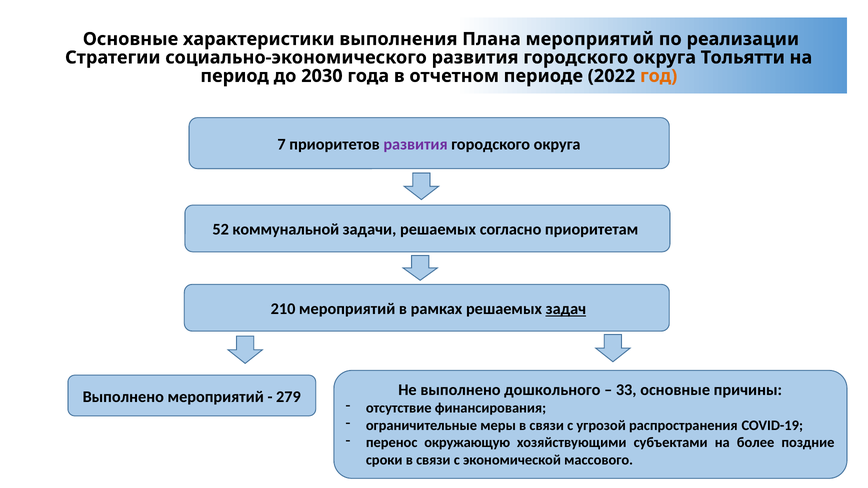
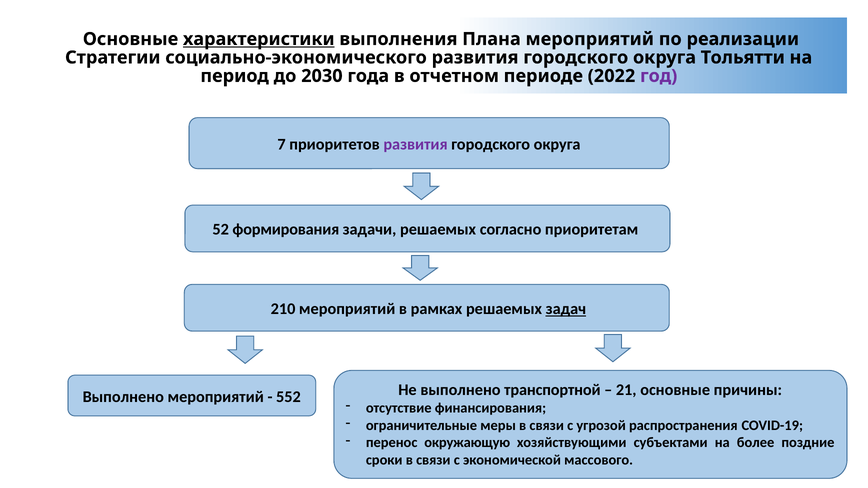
характеристики underline: none -> present (259, 39)
год colour: orange -> purple (659, 76)
коммунальной: коммунальной -> формирования (286, 230)
279: 279 -> 552 (288, 397)
дошкольного: дошкольного -> транспортной (552, 390)
33: 33 -> 21 (626, 390)
